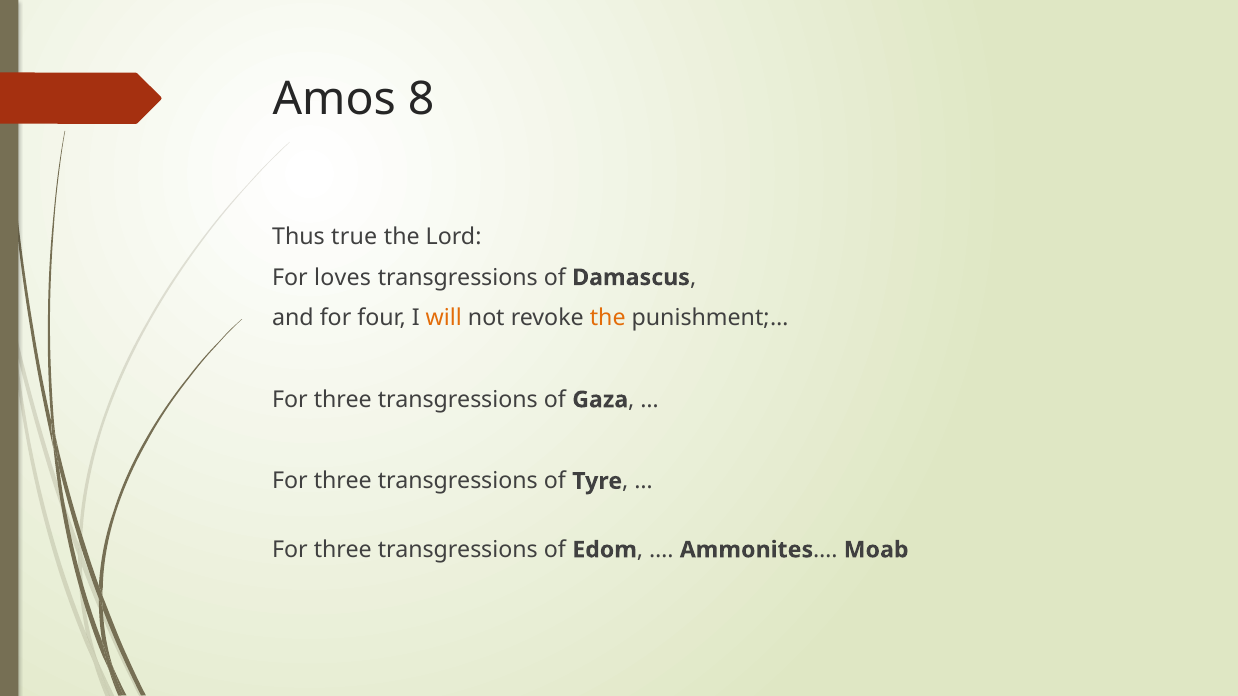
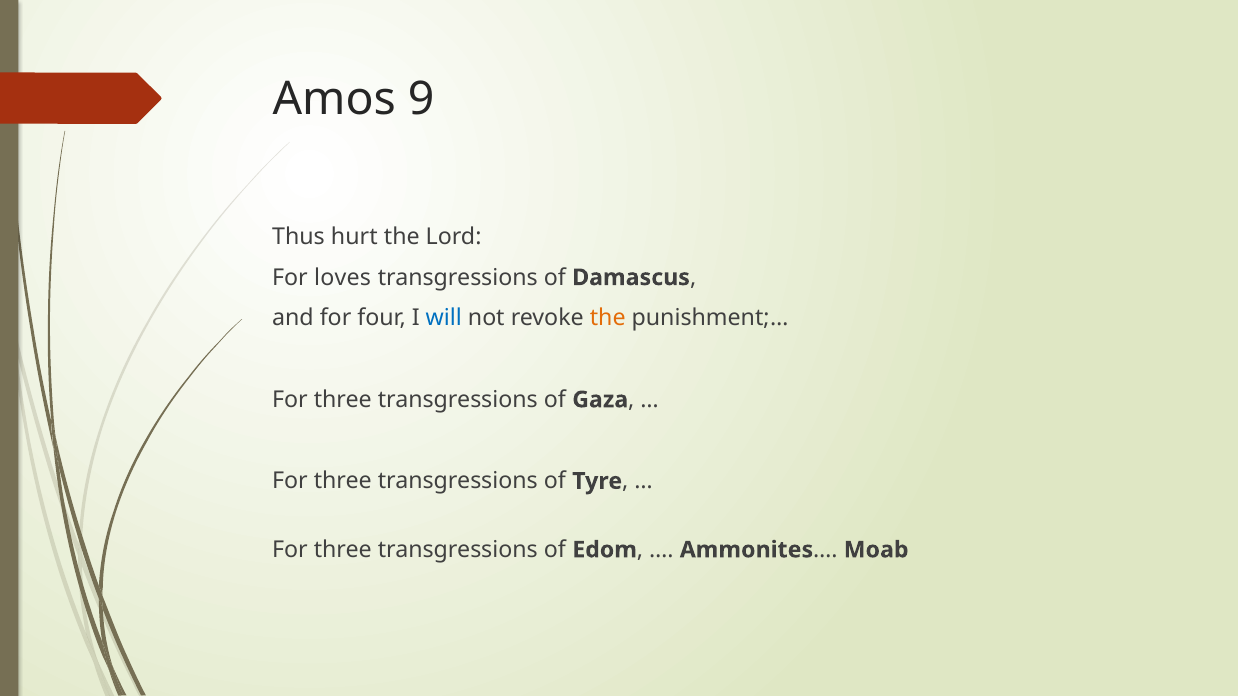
8: 8 -> 9 (421, 99)
true: true -> hurt (354, 237)
will colour: orange -> blue (444, 318)
